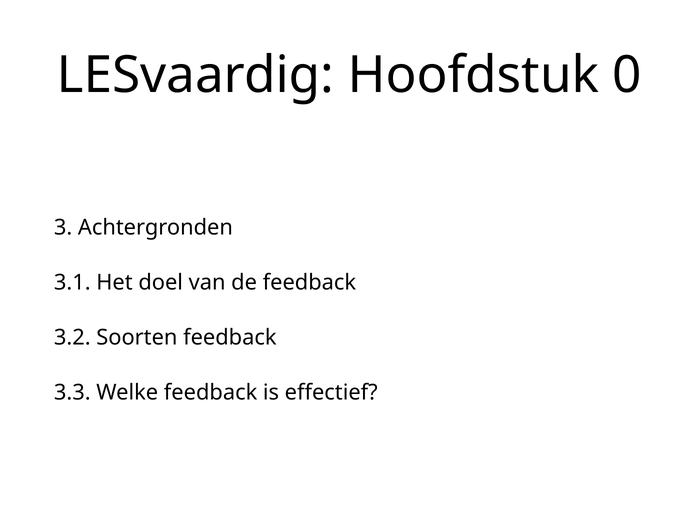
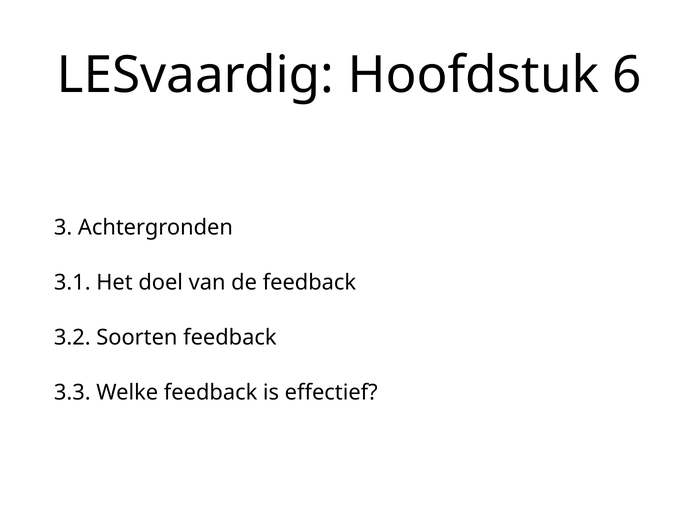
0: 0 -> 6 (627, 75)
